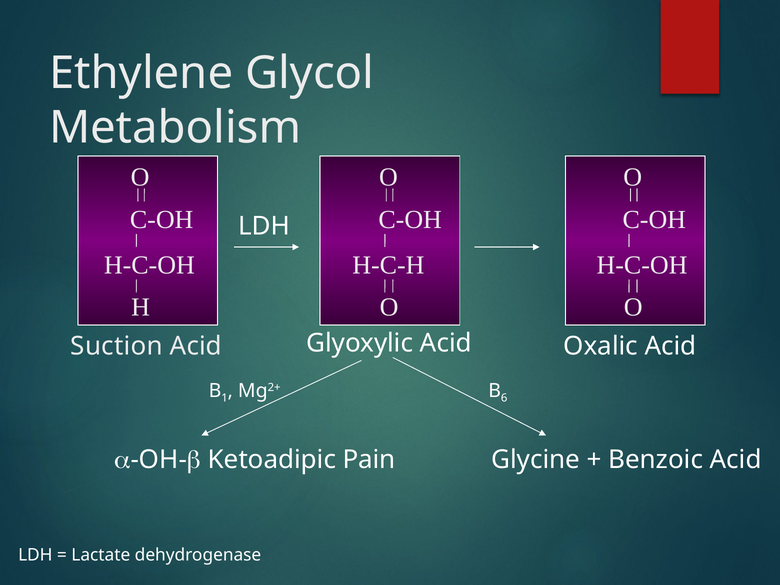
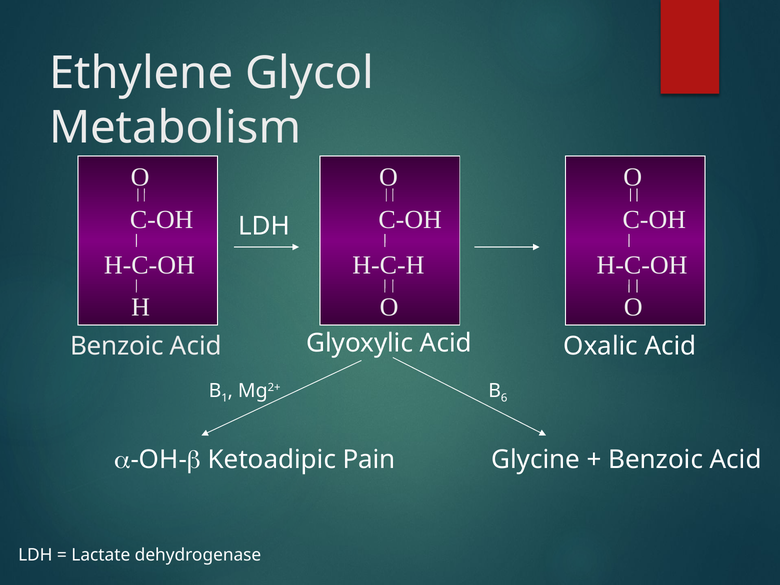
Suction: Suction -> Benzoic (117, 346)
